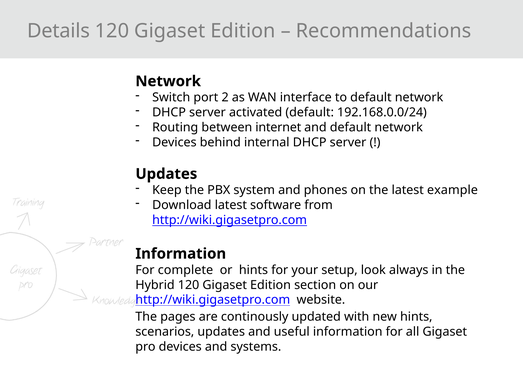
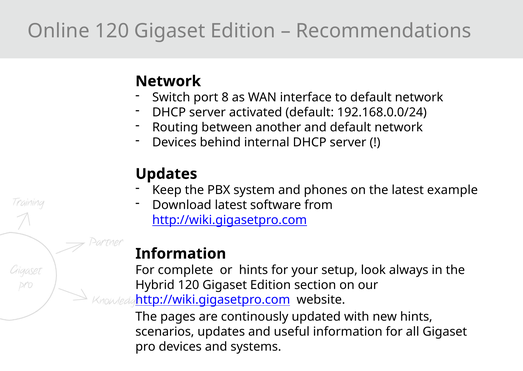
Details: Details -> Online (58, 31)
2: 2 -> 8 (225, 97)
internet: internet -> another (278, 127)
